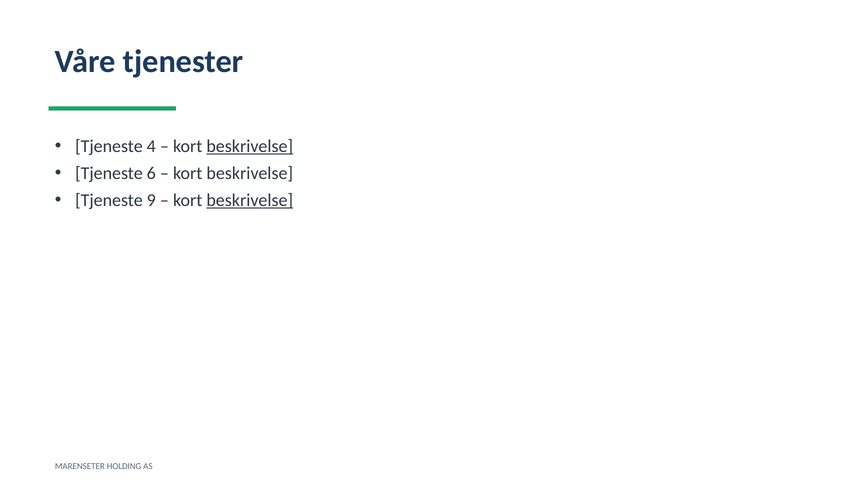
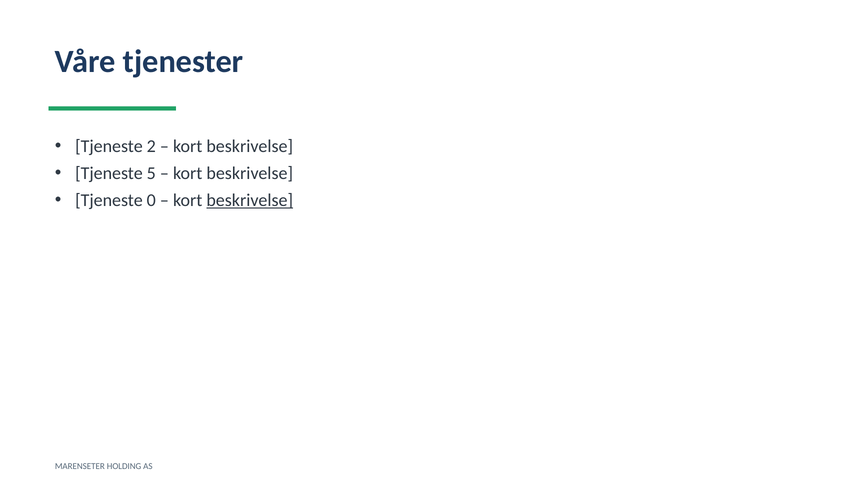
4: 4 -> 2 (151, 146)
beskrivelse underline: present -> none (250, 146)
6: 6 -> 5 (151, 173)
9: 9 -> 0 (151, 200)
